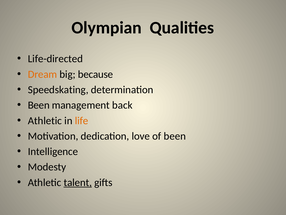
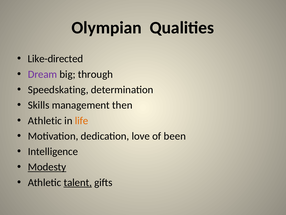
Life-directed: Life-directed -> Like-directed (55, 59)
Dream colour: orange -> purple (43, 74)
because: because -> through (95, 74)
Been: Been -> Skills (39, 105)
back: back -> then (122, 105)
Modesty underline: none -> present (47, 167)
